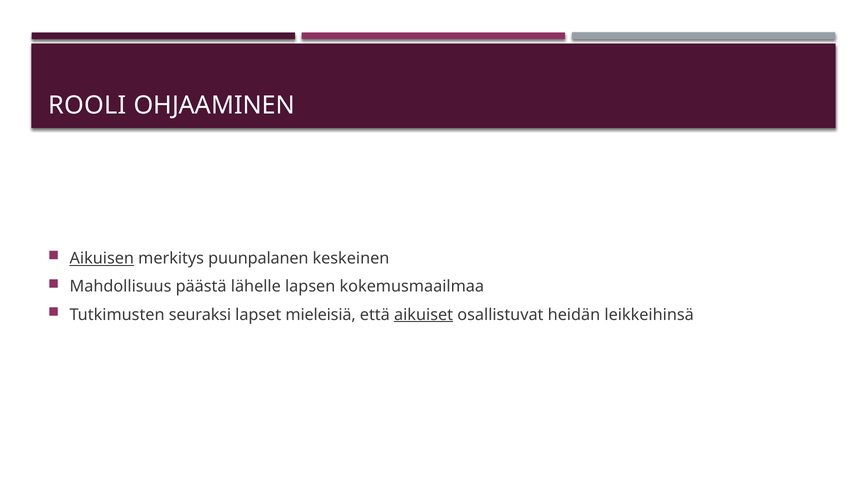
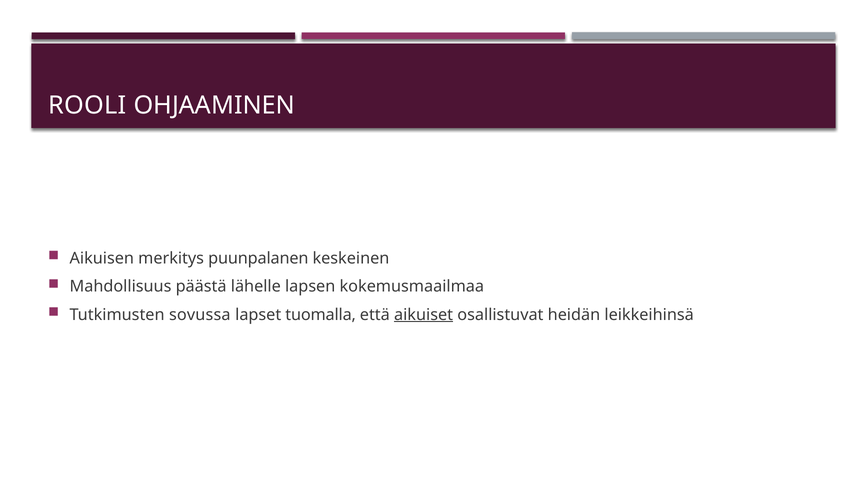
Aikuisen underline: present -> none (102, 259)
seuraksi: seuraksi -> sovussa (200, 315)
mieleisiä: mieleisiä -> tuomalla (321, 315)
